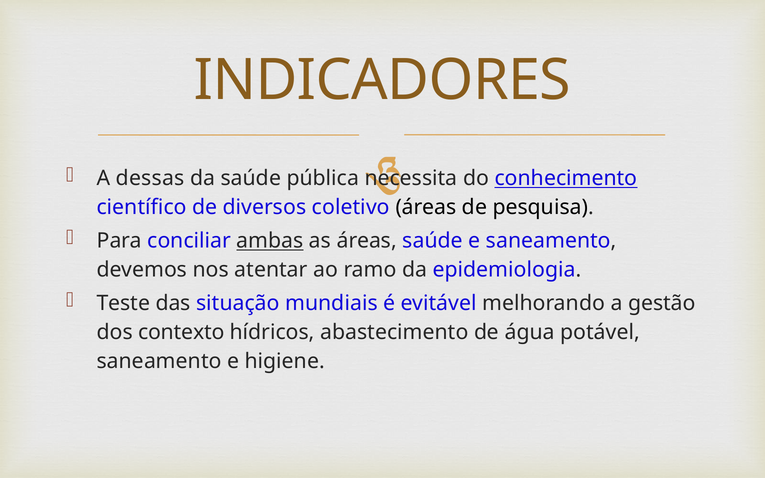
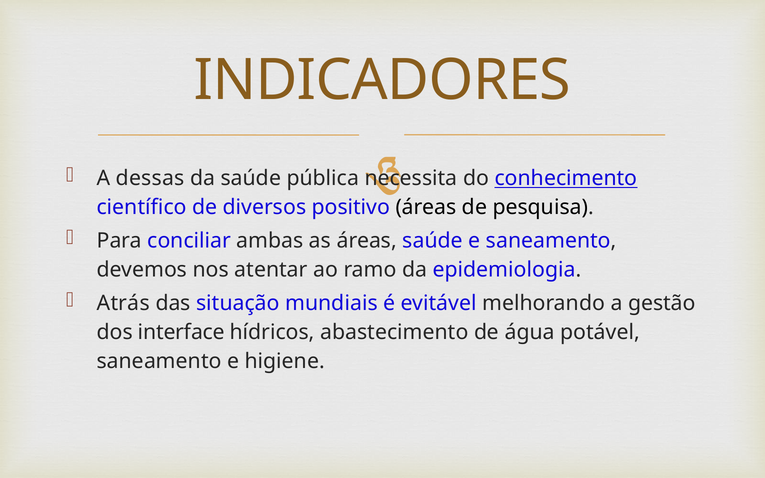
coletivo: coletivo -> positivo (351, 208)
ambas underline: present -> none (270, 241)
Teste: Teste -> Atrás (123, 303)
contexto: contexto -> interface (181, 332)
